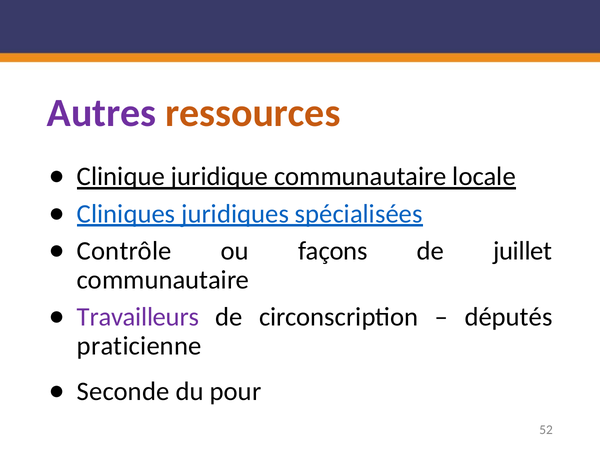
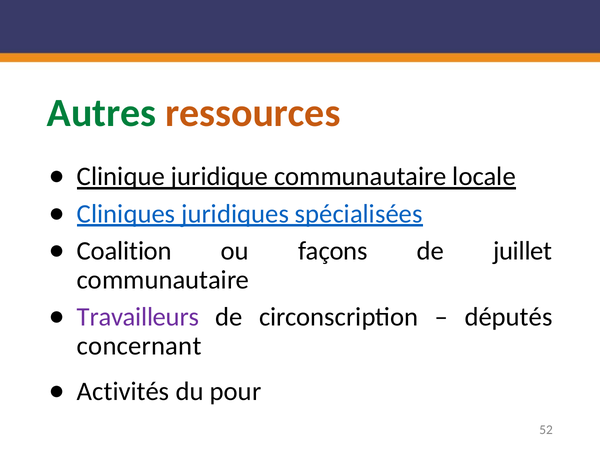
Autres colour: purple -> green (102, 113)
Contrôle: Contrôle -> Coalition (124, 251)
praticienne: praticienne -> concernant (139, 346)
Seconde: Seconde -> Activités (123, 391)
